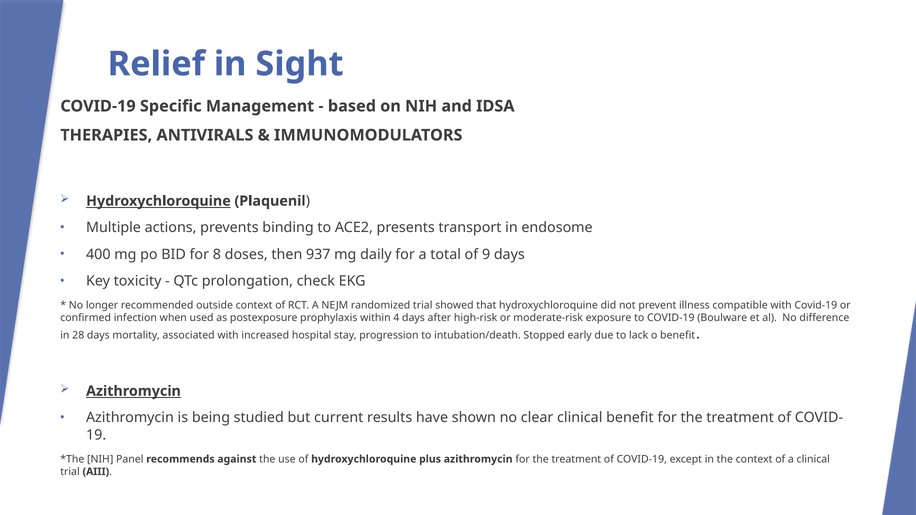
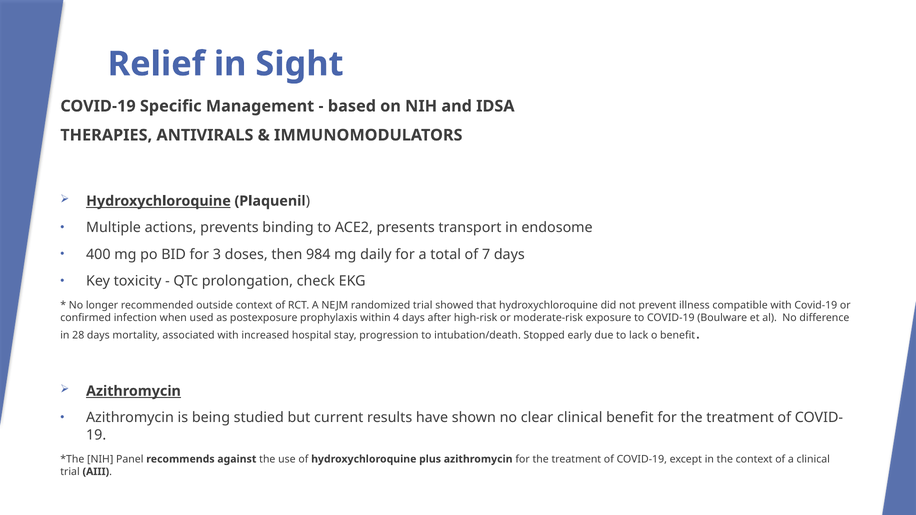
8: 8 -> 3 (217, 255)
937: 937 -> 984 (318, 255)
9: 9 -> 7 (486, 255)
